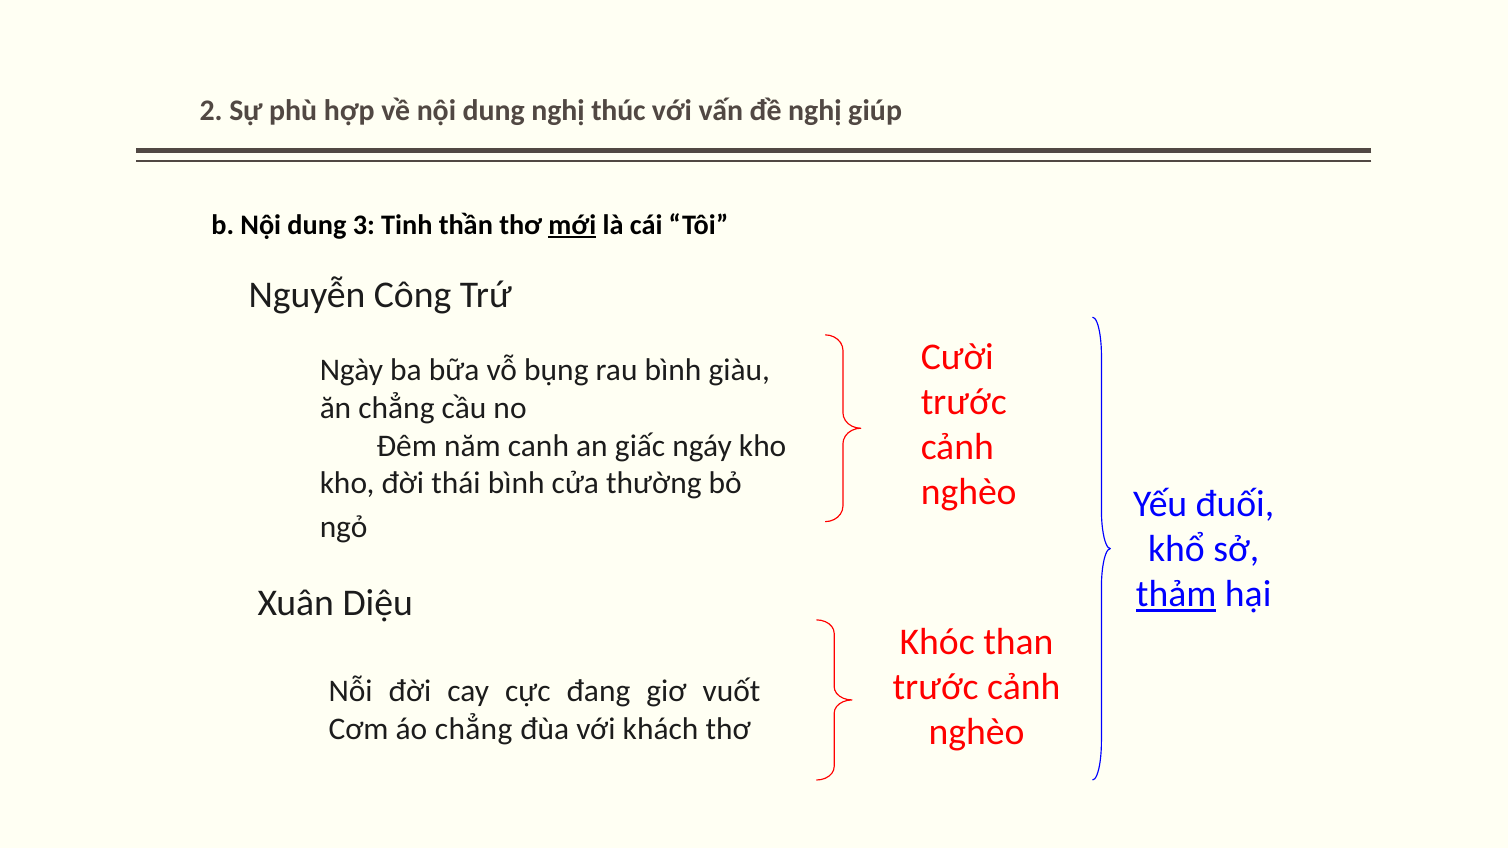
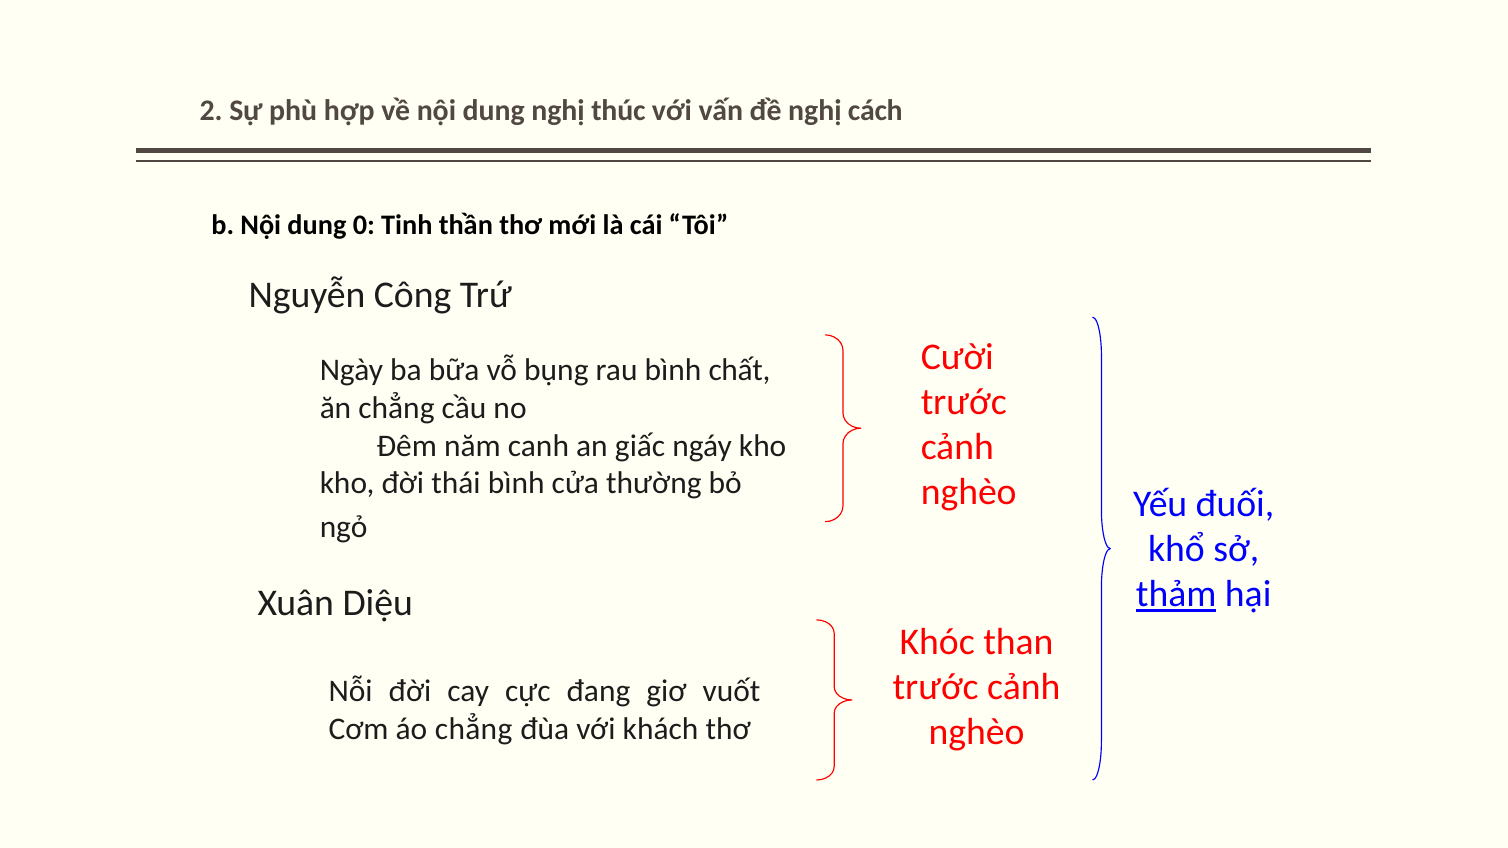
giúp: giúp -> cách (875, 111)
3: 3 -> 0 (364, 225)
mới underline: present -> none (572, 225)
giàu: giàu -> chất (739, 371)
